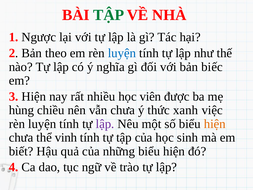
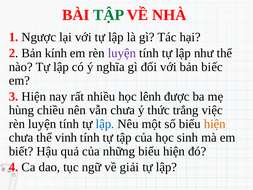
theo: theo -> kính (56, 53)
luyện colour: blue -> purple (122, 53)
viên: viên -> lênh (150, 96)
xanh: xanh -> trắng (186, 110)
lập colour: purple -> blue (105, 124)
trào: trào -> giải (129, 167)
